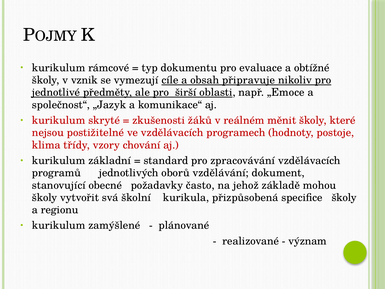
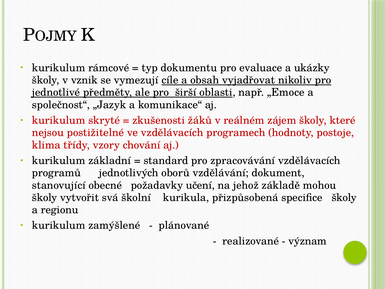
obtížné: obtížné -> ukázky (312, 68)
připravuje: připravuje -> vyjadřovat (249, 80)
měnit: měnit -> zájem (282, 120)
často: často -> učení (200, 185)
